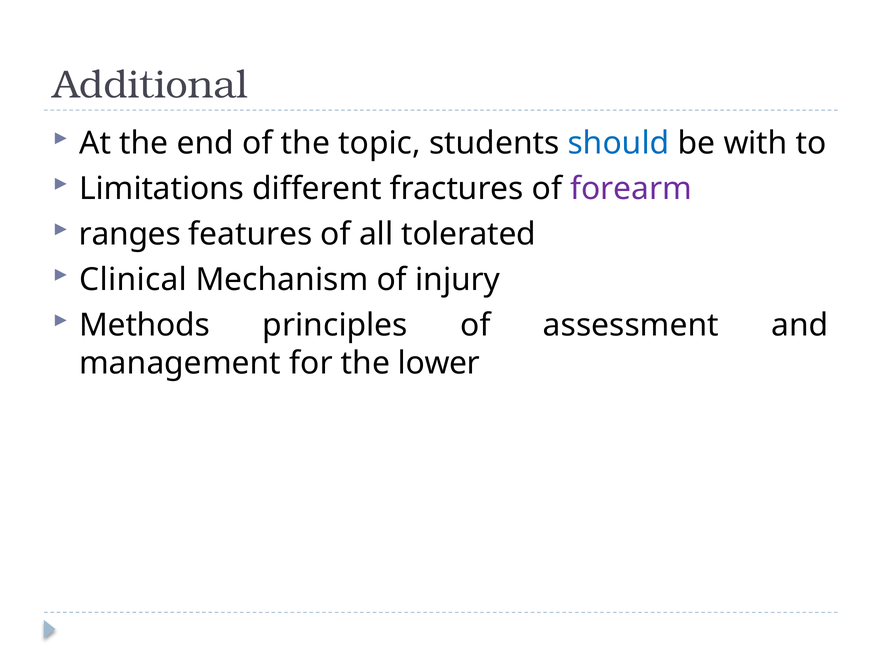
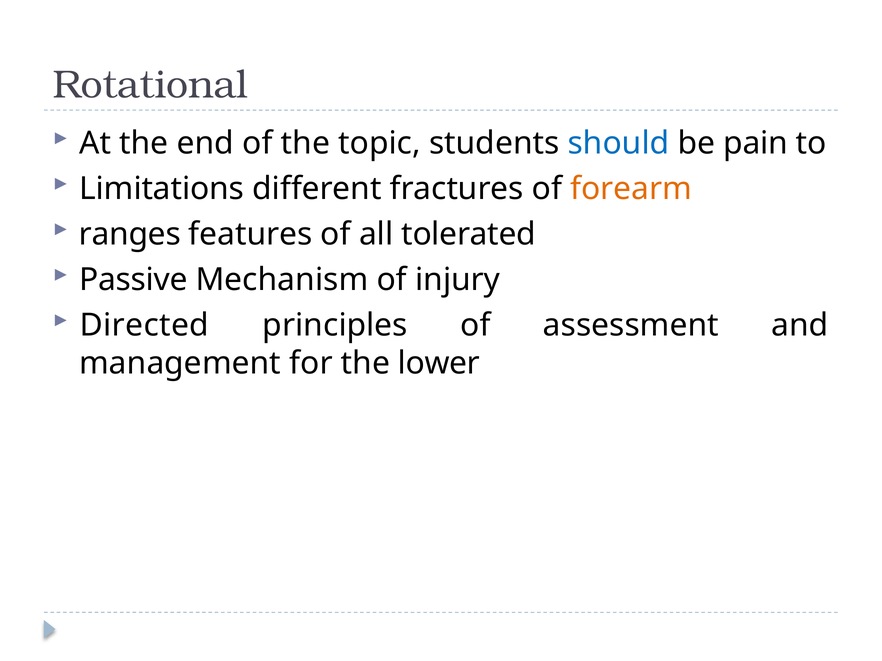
Additional: Additional -> Rotational (150, 85)
with: with -> pain (756, 143)
forearm colour: purple -> orange (631, 189)
Clinical: Clinical -> Passive (133, 280)
Methods: Methods -> Directed (144, 326)
